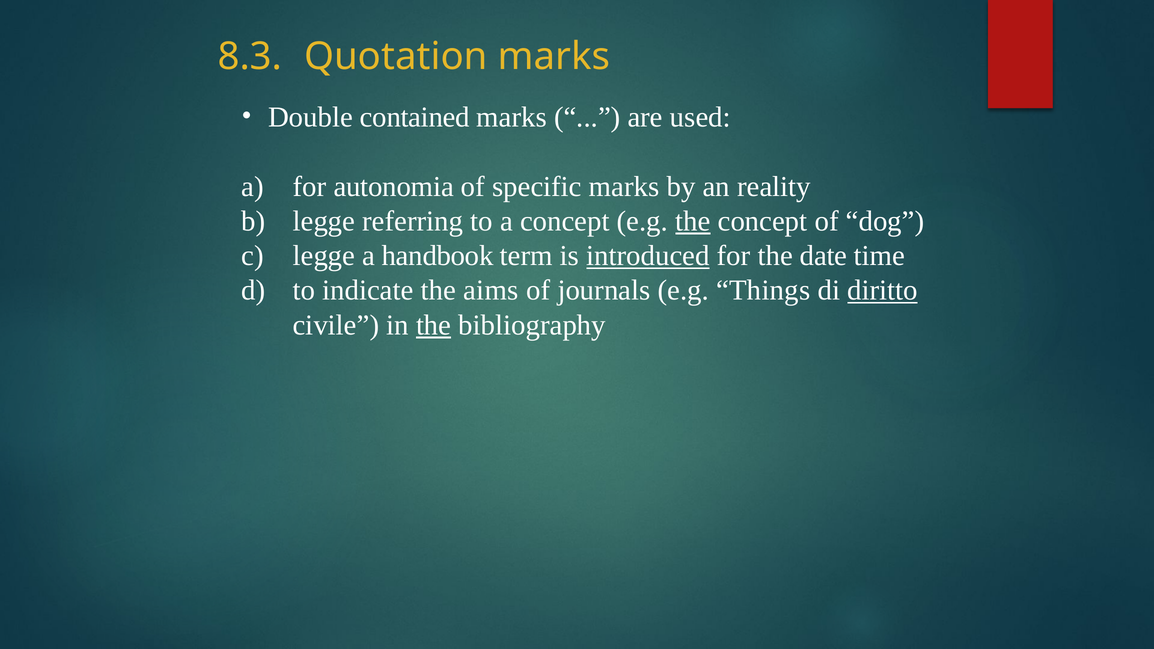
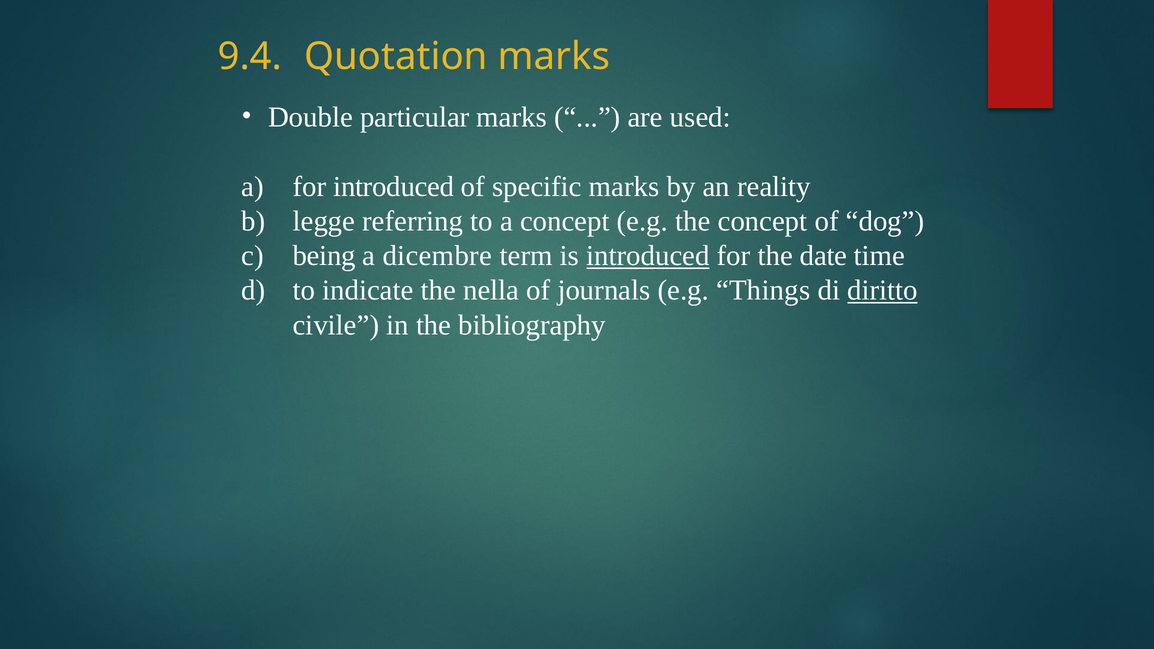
8.3: 8.3 -> 9.4 (250, 57)
contained: contained -> particular (415, 117)
for autonomia: autonomia -> introduced (394, 187)
the underline: present -> none (693, 221)
legge: legge -> being (324, 256)
handbook: handbook -> dicembre (437, 256)
aims: aims -> nella (491, 290)
the underline: present -> none (434, 325)
